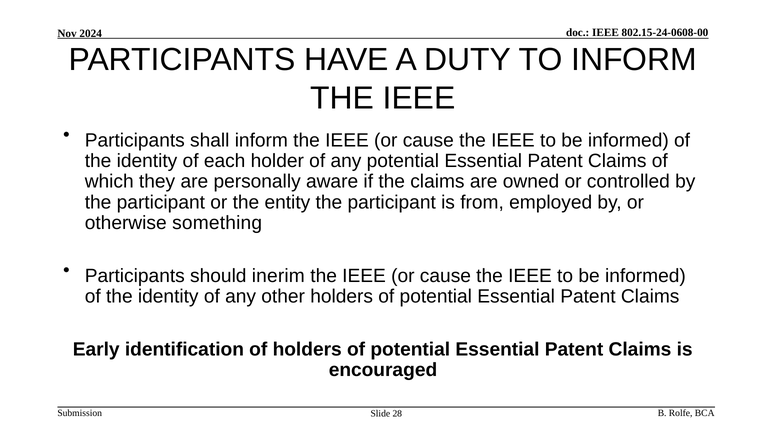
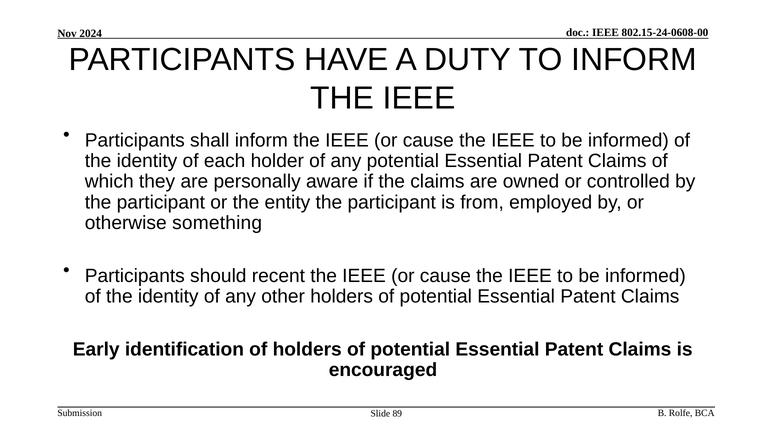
inerim: inerim -> recent (278, 276)
28: 28 -> 89 (397, 413)
